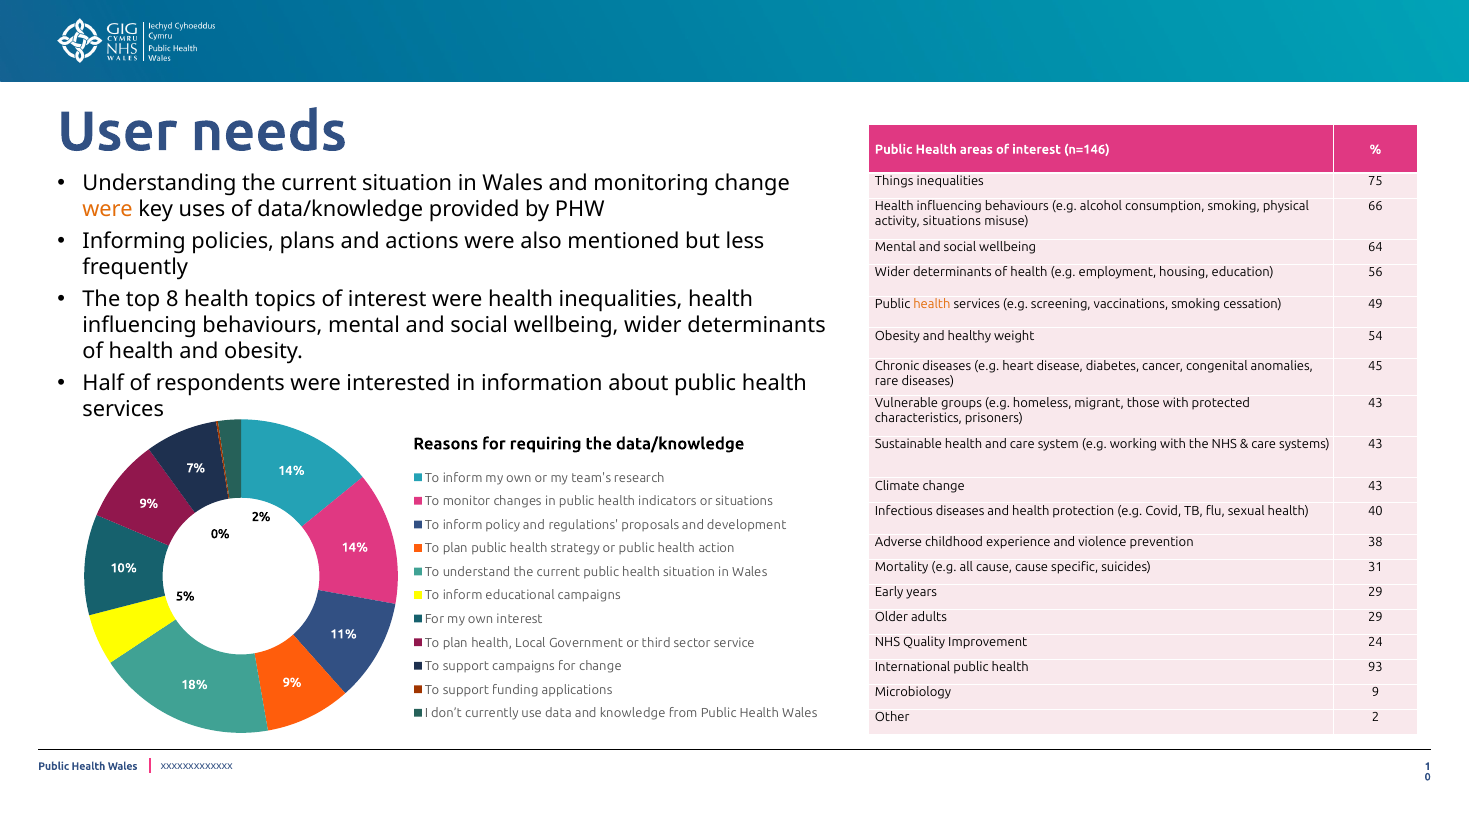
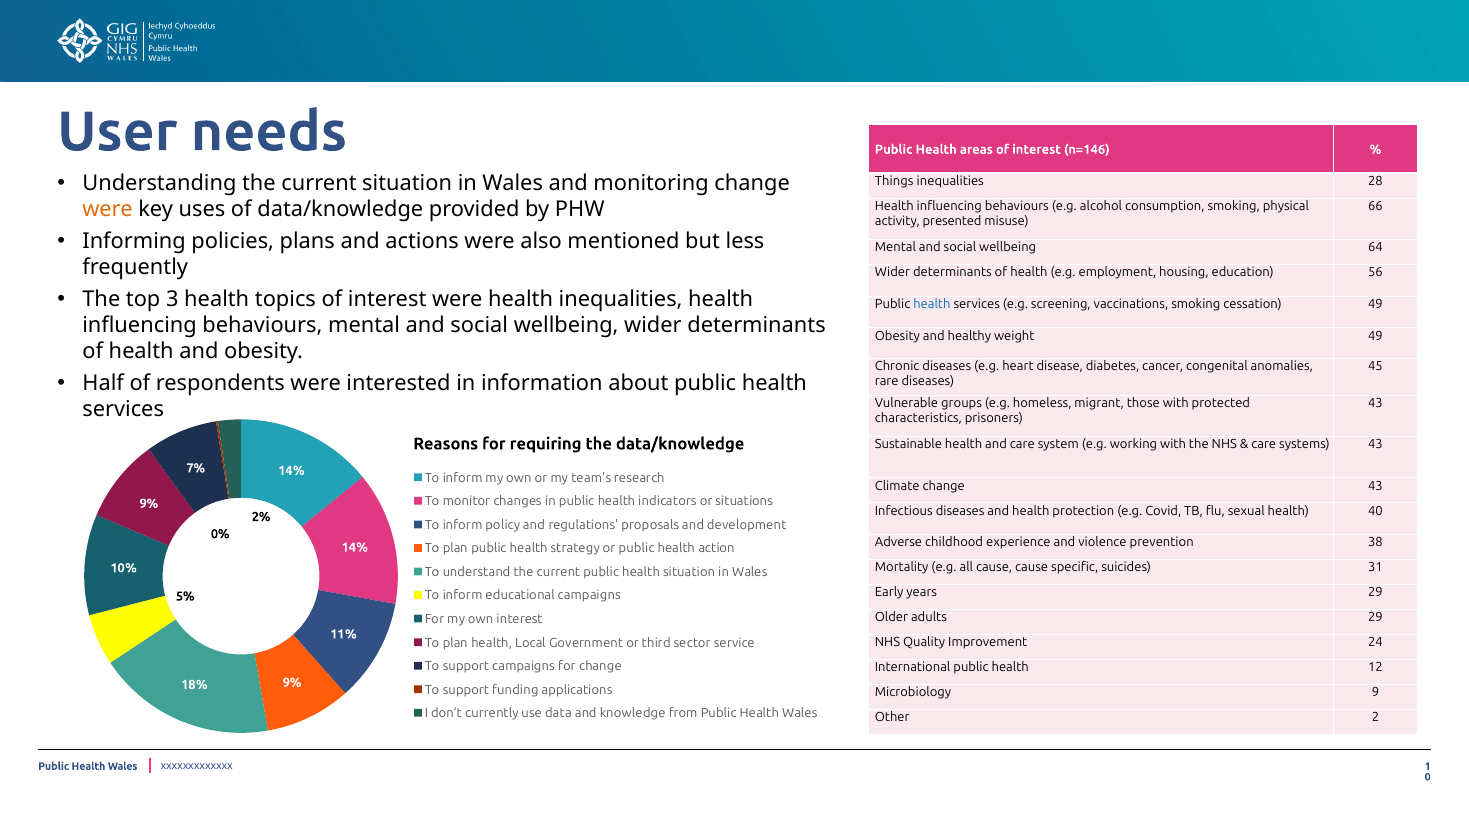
75: 75 -> 28 (1375, 182)
activity situations: situations -> presented (952, 221)
8: 8 -> 3 (172, 299)
health colour: orange -> blue (932, 304)
weight 54: 54 -> 49 (1375, 336)
93: 93 -> 12 (1375, 668)
